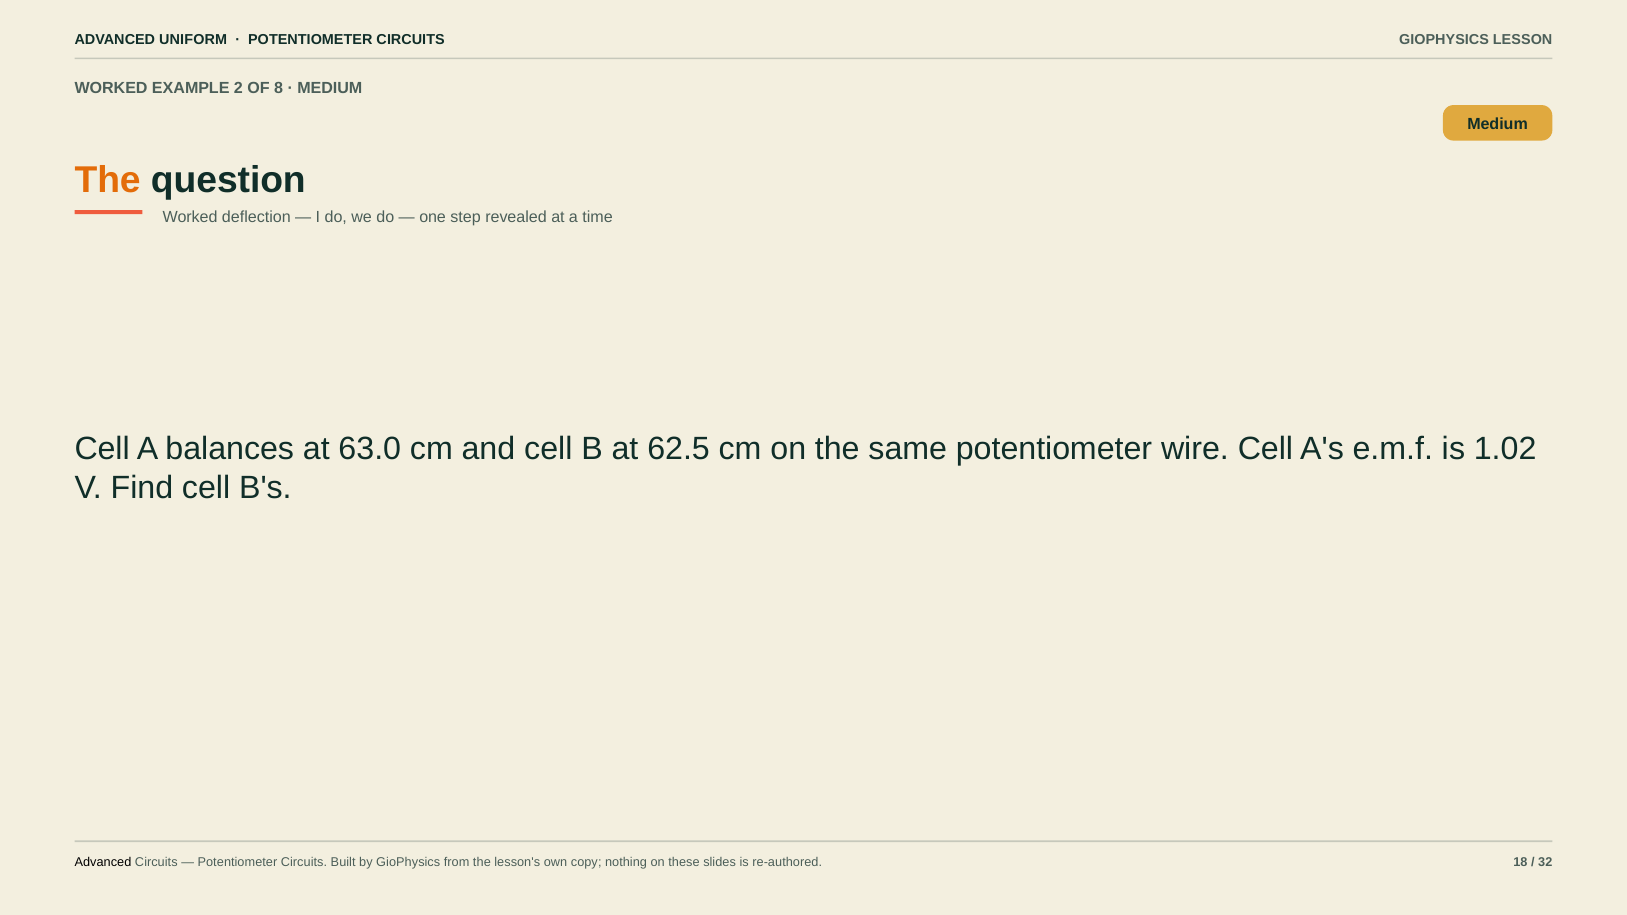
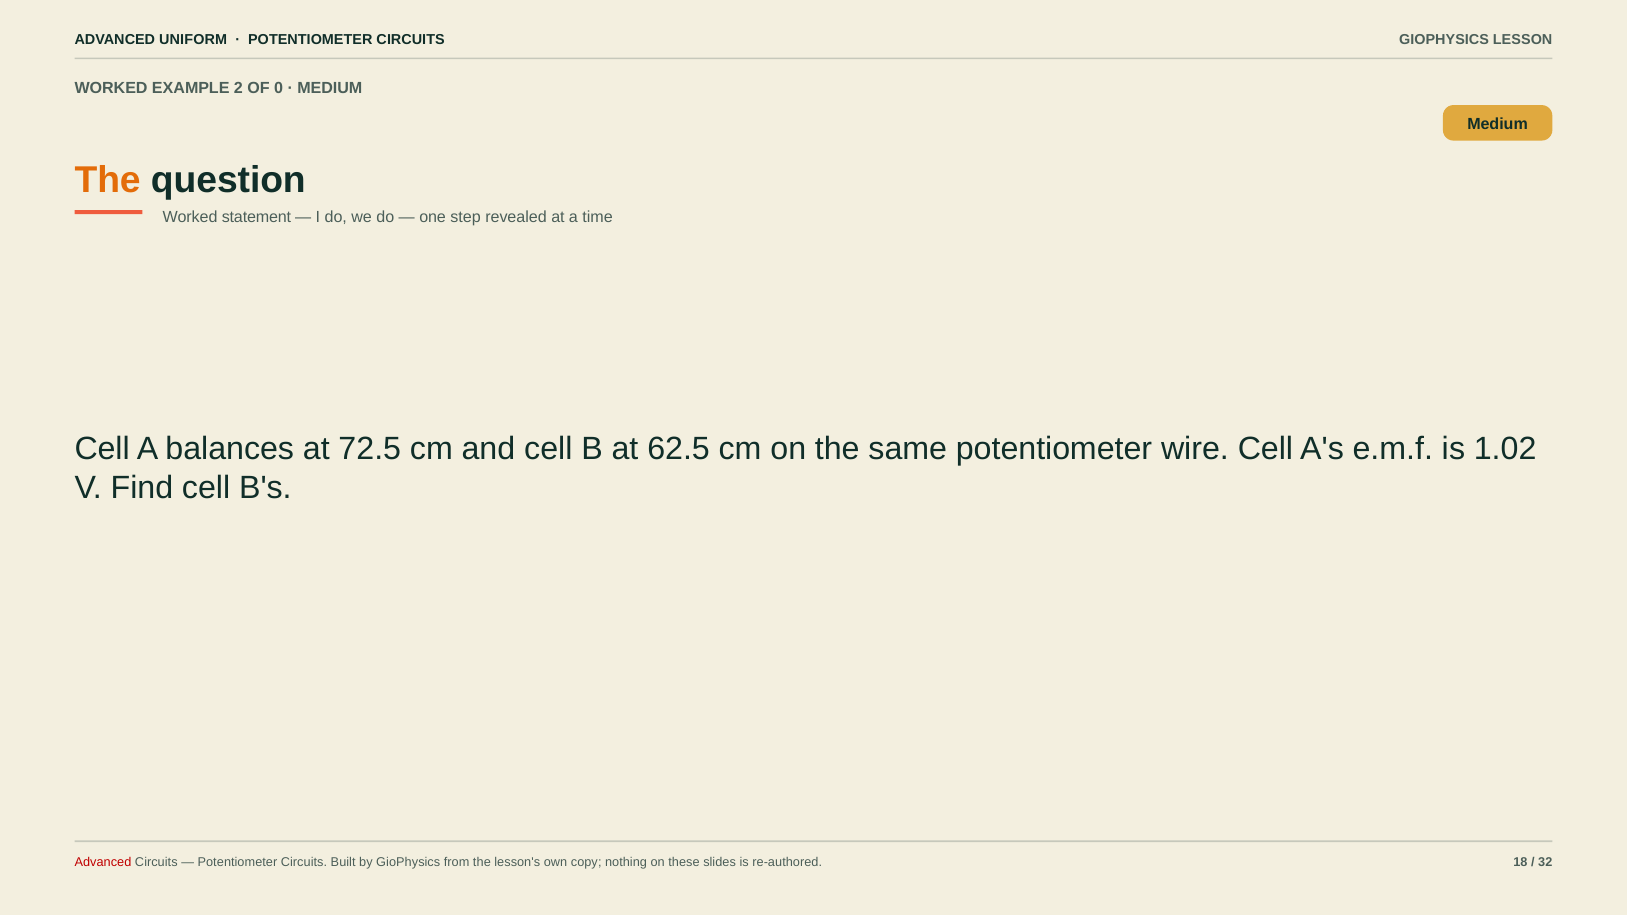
8: 8 -> 0 (279, 89)
deflection: deflection -> statement (256, 218)
63.0: 63.0 -> 72.5 (370, 449)
Advanced colour: black -> red (103, 863)
